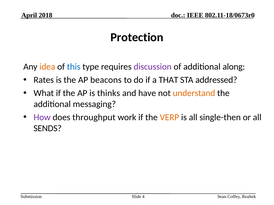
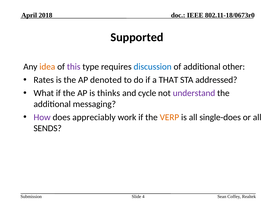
Protection: Protection -> Supported (137, 37)
this colour: blue -> purple (74, 67)
discussion colour: purple -> blue (153, 67)
along: along -> other (234, 67)
beacons: beacons -> denoted (106, 80)
have: have -> cycle (147, 93)
understand colour: orange -> purple (194, 93)
throughput: throughput -> appreciably (94, 118)
single-then: single-then -> single-does (220, 118)
